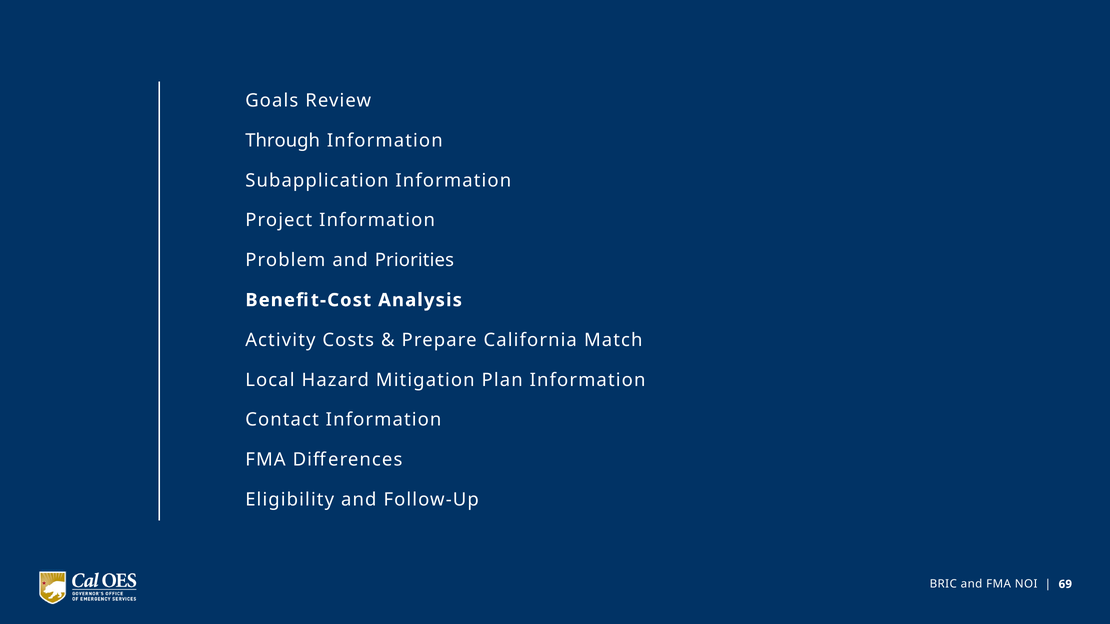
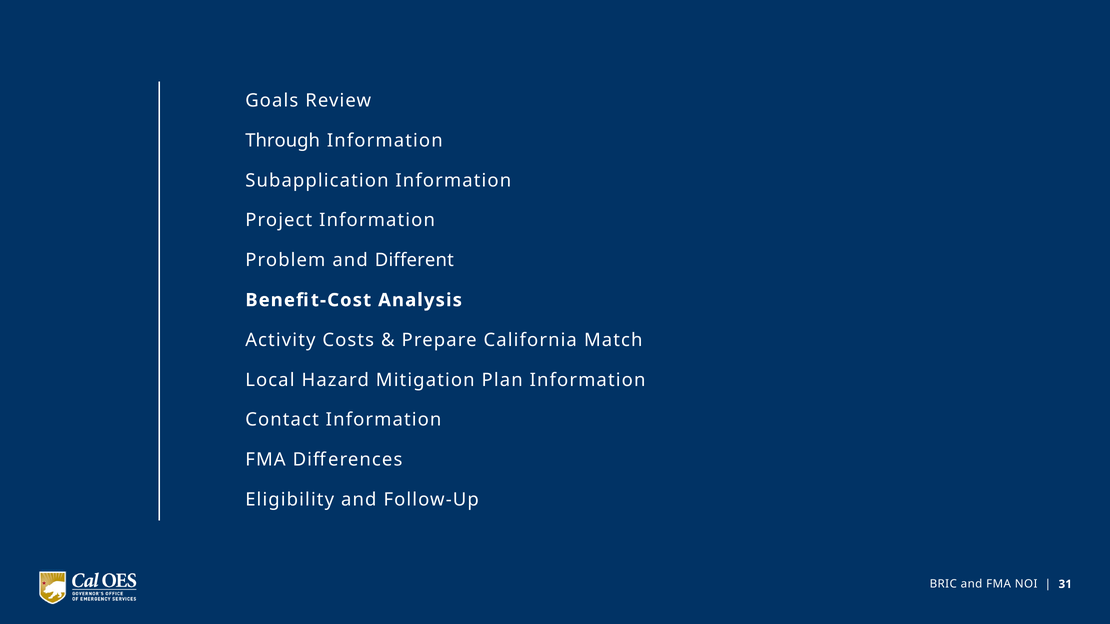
Priorities: Priorities -> Different (414, 260)
69: 69 -> 31 (1065, 584)
